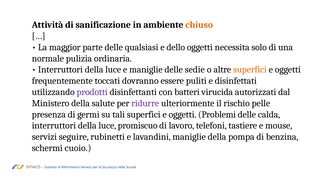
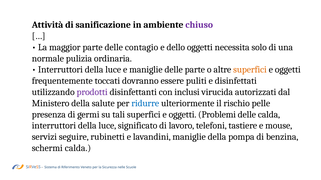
chiuso colour: orange -> purple (199, 25)
qualsiasi: qualsiasi -> contagio (142, 47)
delle sedie: sedie -> parte (195, 70)
batteri: batteri -> inclusi (187, 92)
ridurre colour: purple -> blue (145, 104)
promiscuo: promiscuo -> significato (138, 126)
schermi cuoio: cuoio -> calda (78, 149)
